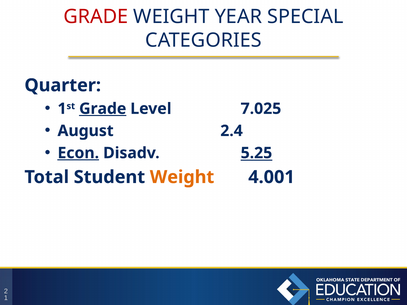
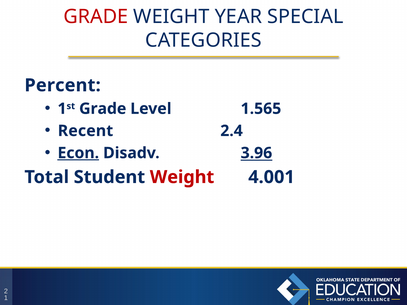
Quarter: Quarter -> Percent (63, 85)
Grade underline: present -> none (103, 109)
7.025: 7.025 -> 1.565 (261, 109)
August: August -> Recent (85, 131)
5.25: 5.25 -> 3.96 (256, 153)
Weight colour: orange -> red (182, 177)
